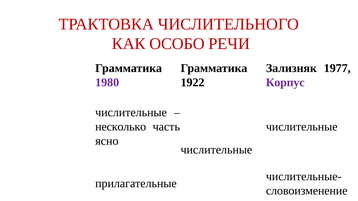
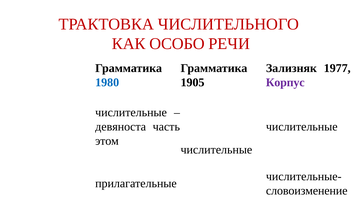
1980 colour: purple -> blue (107, 83)
1922: 1922 -> 1905 (193, 83)
несколько: несколько -> девяноста (121, 127)
ясно: ясно -> этом (107, 141)
